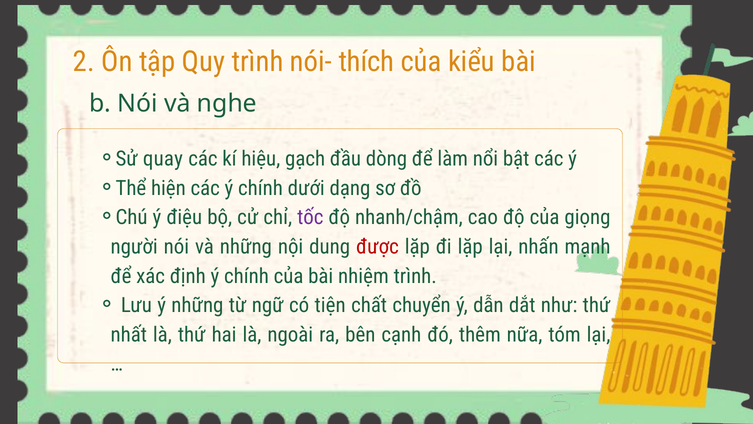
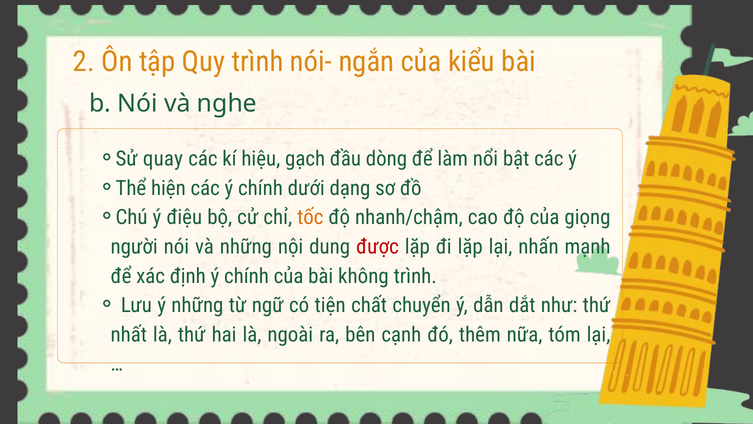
thích: thích -> ngắn (366, 62)
tốc colour: purple -> orange (310, 217)
nhiệm: nhiệm -> không (363, 276)
